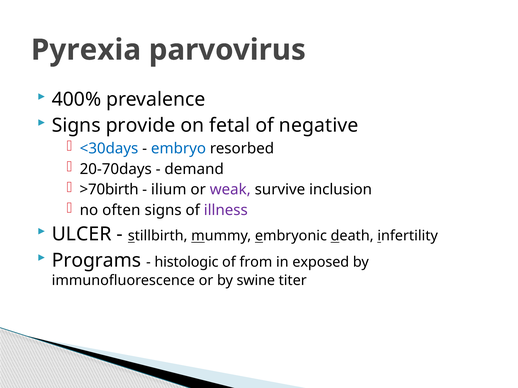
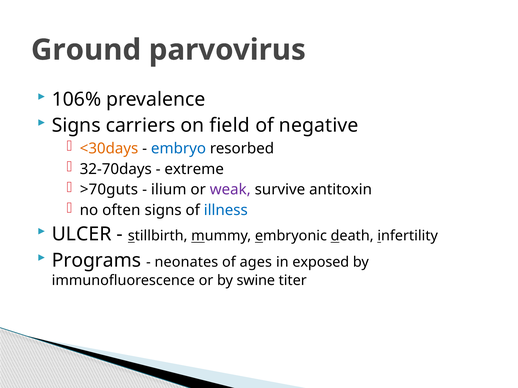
Pyrexia: Pyrexia -> Ground (86, 50)
400%: 400% -> 106% (76, 99)
provide: provide -> carriers (141, 126)
fetal: fetal -> field (230, 126)
<30days colour: blue -> orange (109, 149)
20-70days: 20-70days -> 32-70days (116, 169)
demand: demand -> extreme (194, 169)
>70birth: >70birth -> >70guts (109, 190)
inclusion: inclusion -> antitoxin (341, 190)
illness colour: purple -> blue (226, 211)
histologic: histologic -> neonates (186, 262)
from: from -> ages (256, 262)
